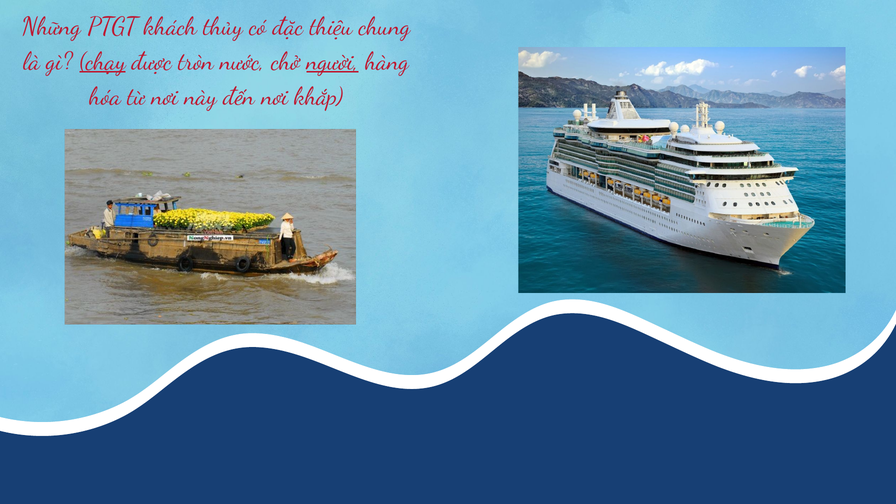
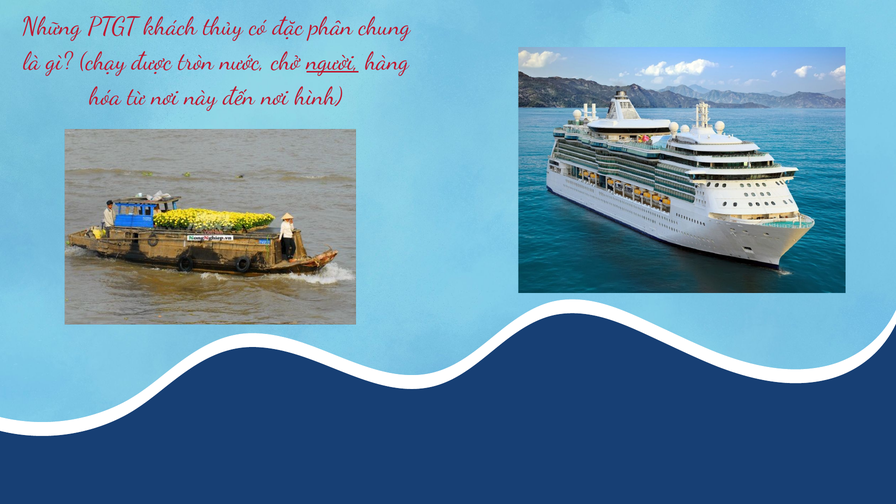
thiệu: thiệu -> phân (331, 26)
chạy underline: present -> none (103, 61)
khắp: khắp -> hình (319, 96)
